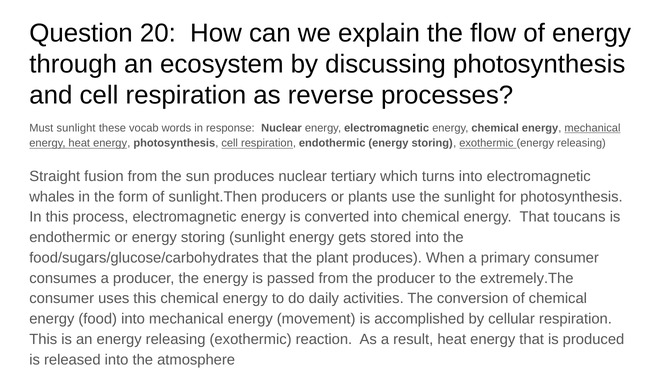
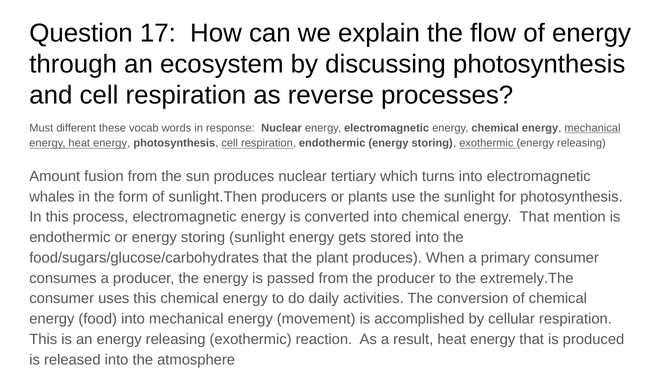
20: 20 -> 17 (158, 33)
Must sunlight: sunlight -> different (76, 128)
Straight: Straight -> Amount (55, 177)
toucans: toucans -> mention (579, 217)
